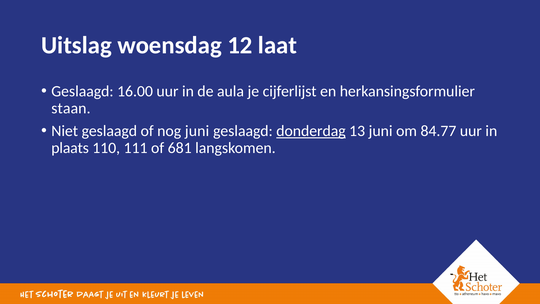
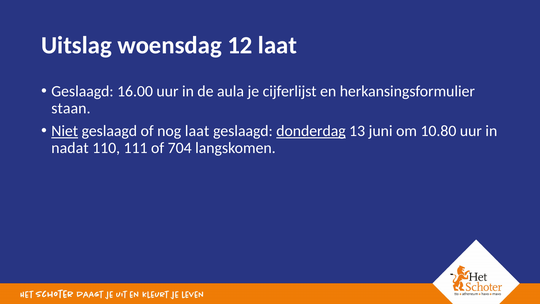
Niet underline: none -> present (65, 131)
nog juni: juni -> laat (197, 131)
84.77: 84.77 -> 10.80 (438, 131)
plaats: plaats -> nadat (70, 148)
681: 681 -> 704 (180, 148)
